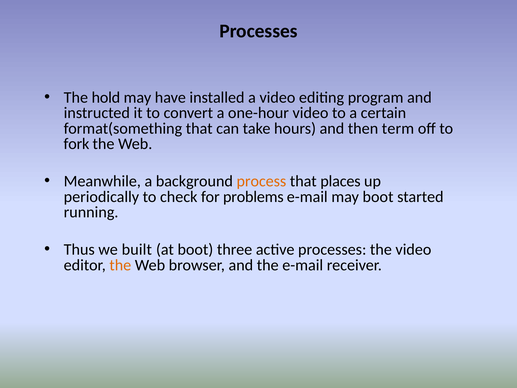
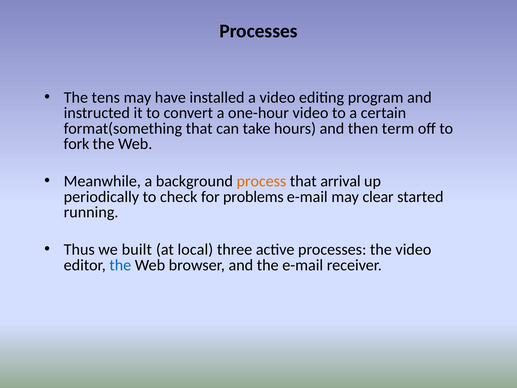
hold: hold -> tens (106, 97)
places: places -> arrival (340, 181)
may boot: boot -> clear (378, 197)
at boot: boot -> local (195, 249)
the colour: orange -> blue (120, 265)
